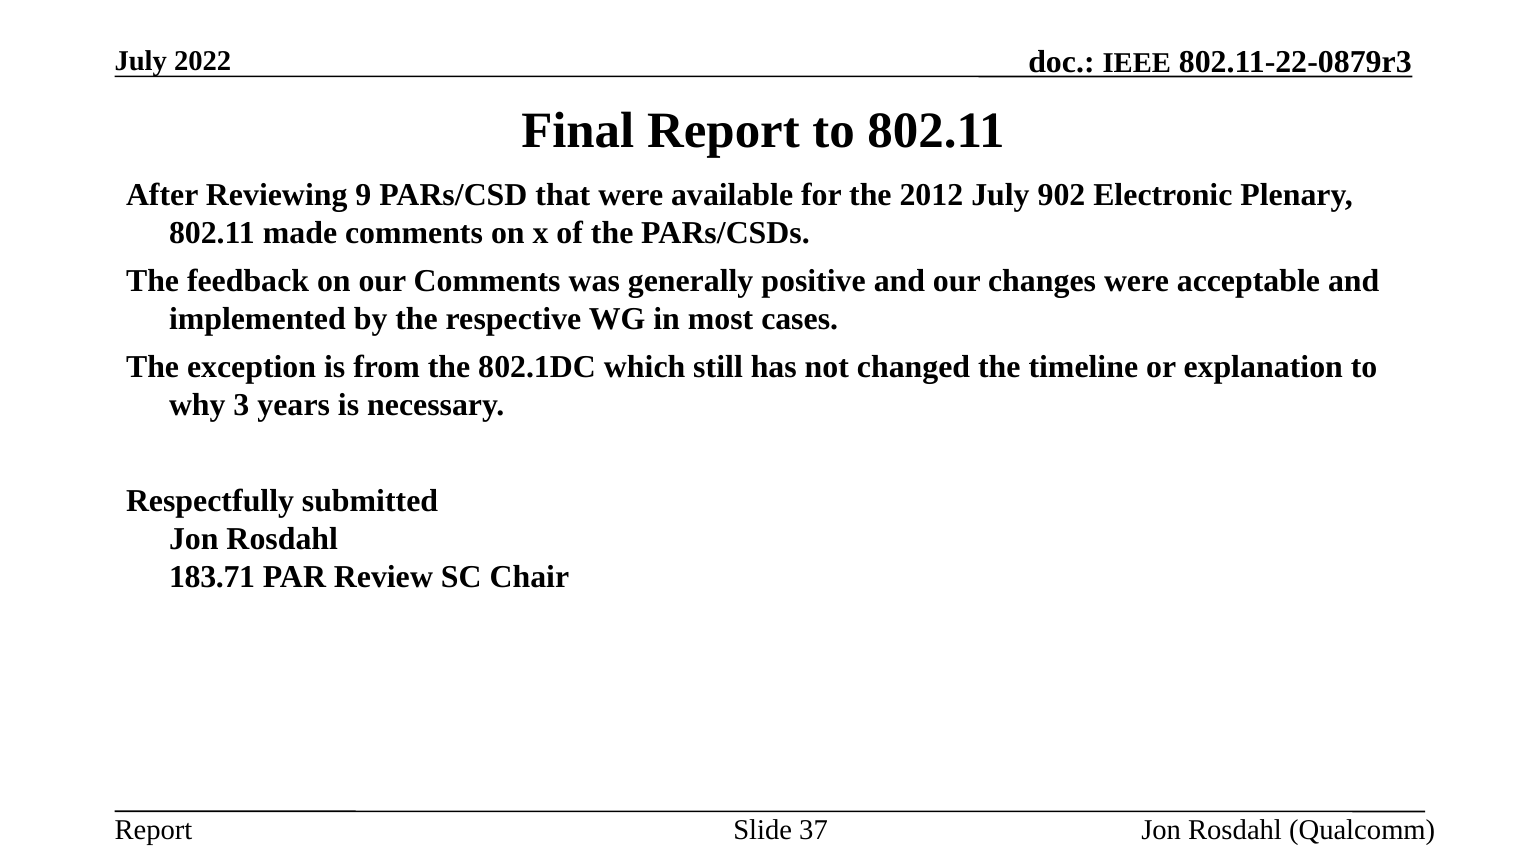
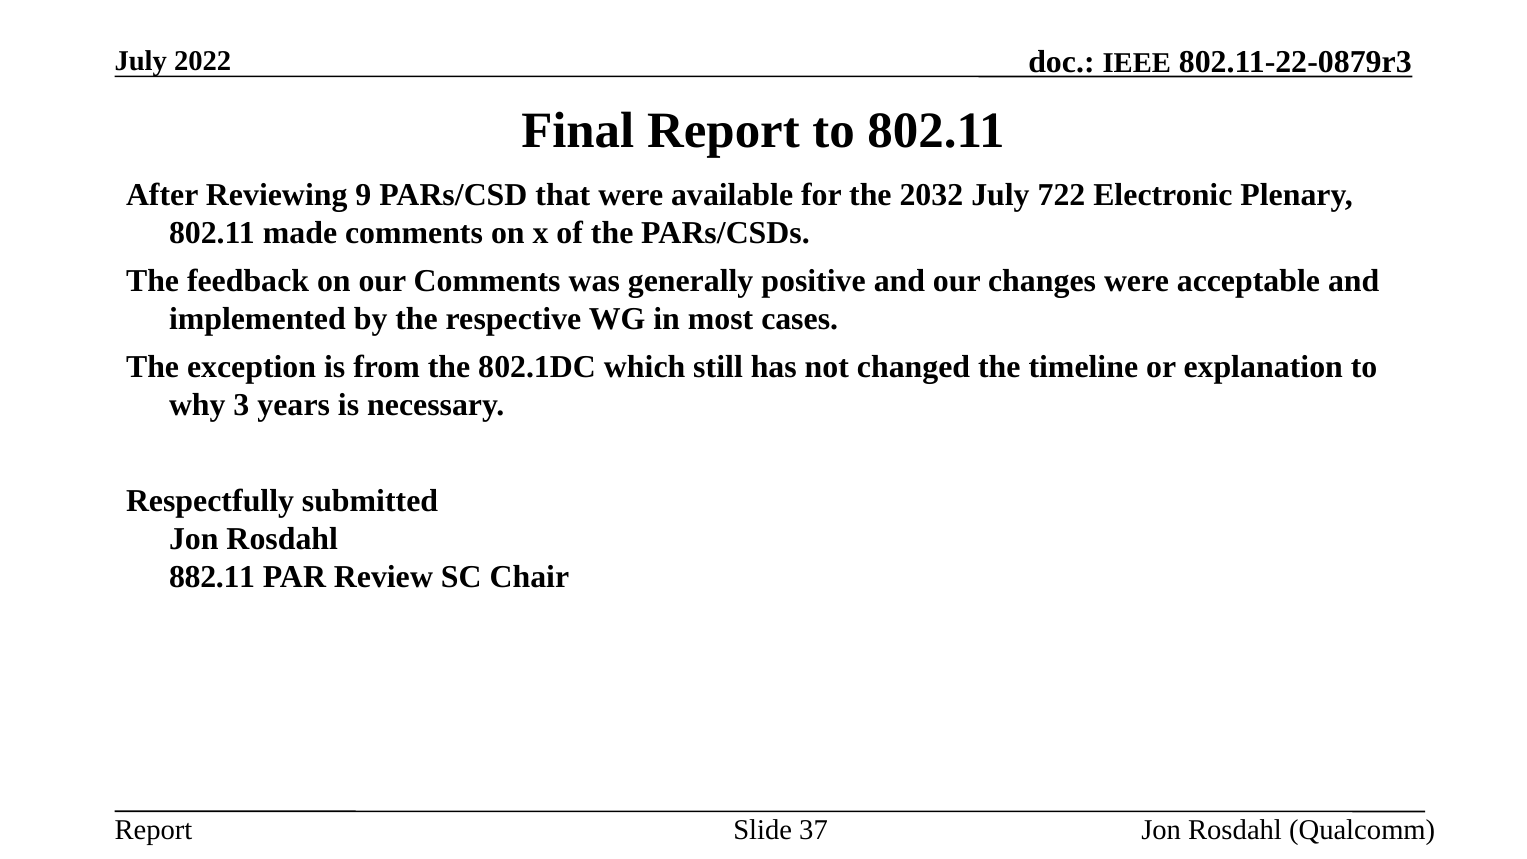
2012: 2012 -> 2032 (931, 195)
902: 902 -> 722 (1061, 195)
183.71: 183.71 -> 882.11 (212, 577)
